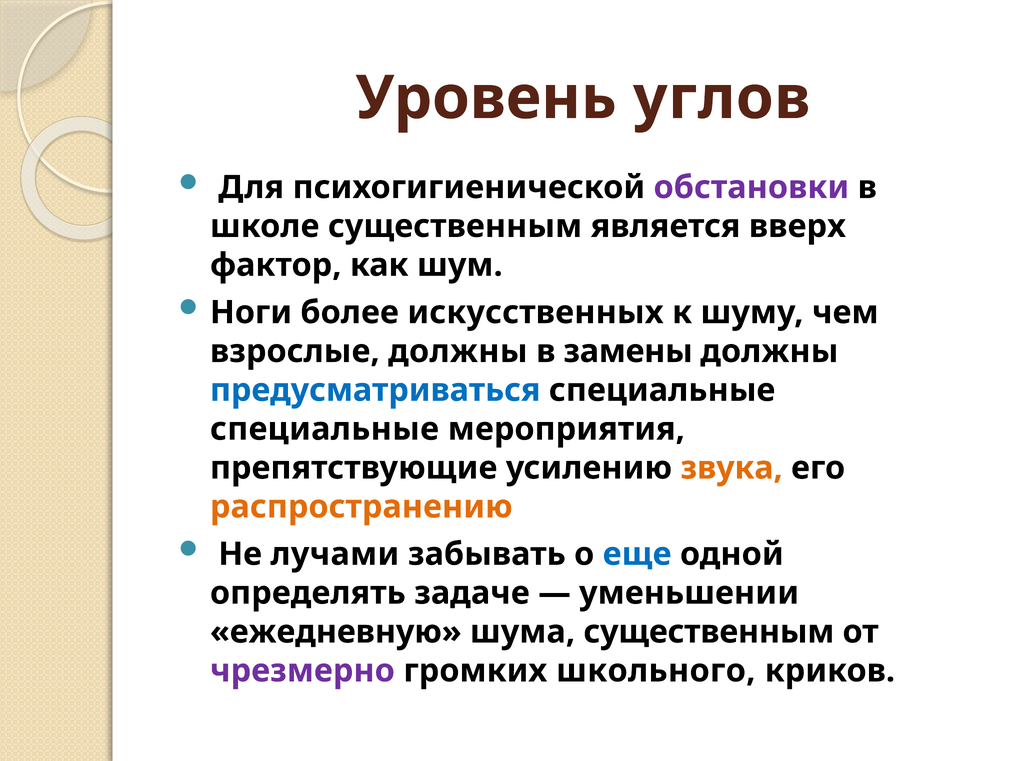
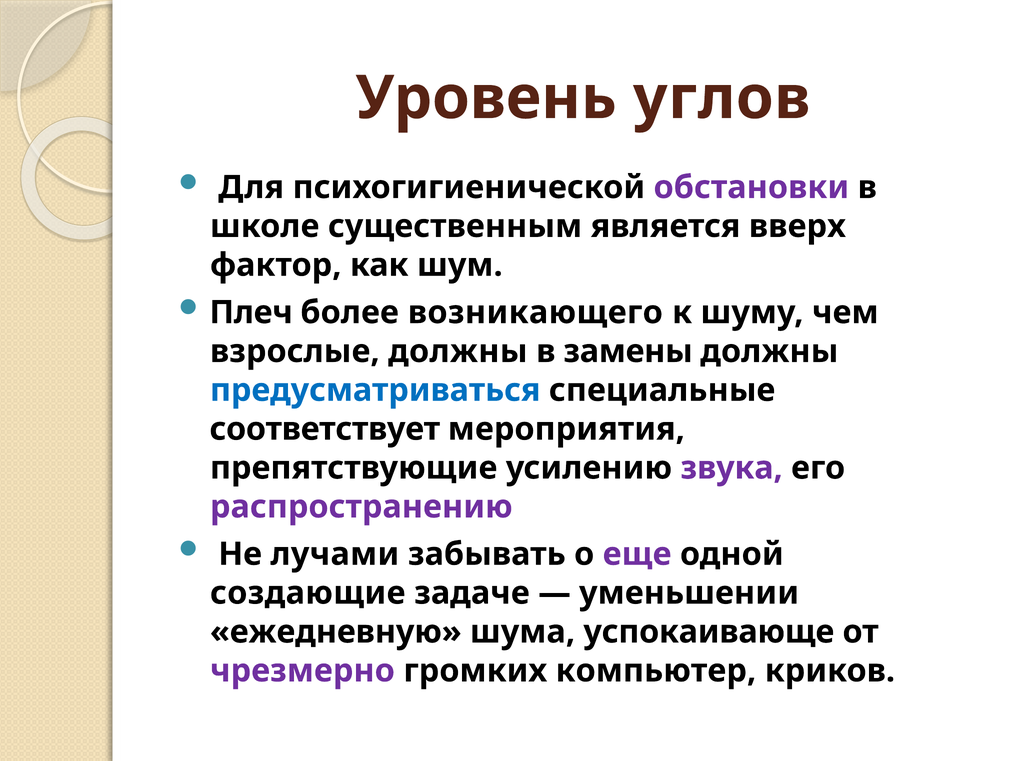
Ноги: Ноги -> Плеч (251, 313)
искусственных: искусственных -> возникающего (535, 313)
специальные: специальные -> соответствует (325, 429)
звука colour: orange -> purple (732, 468)
распространению colour: orange -> purple (361, 507)
еще colour: blue -> purple (637, 554)
определять: определять -> создающие (308, 593)
шума существенным: существенным -> успокаивающе (709, 632)
школьного: школьного -> компьютер (656, 671)
